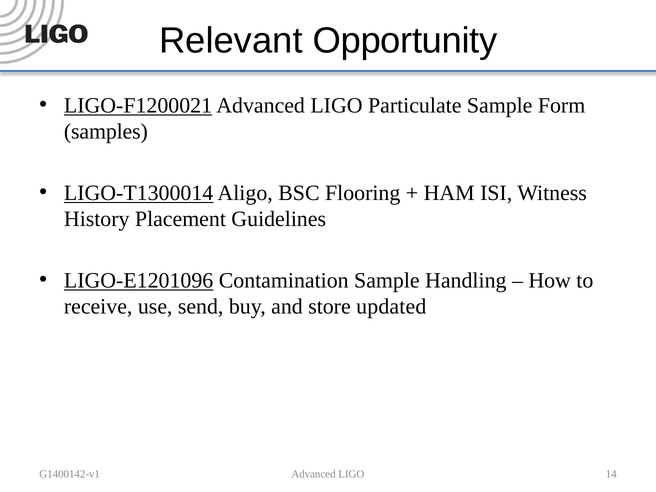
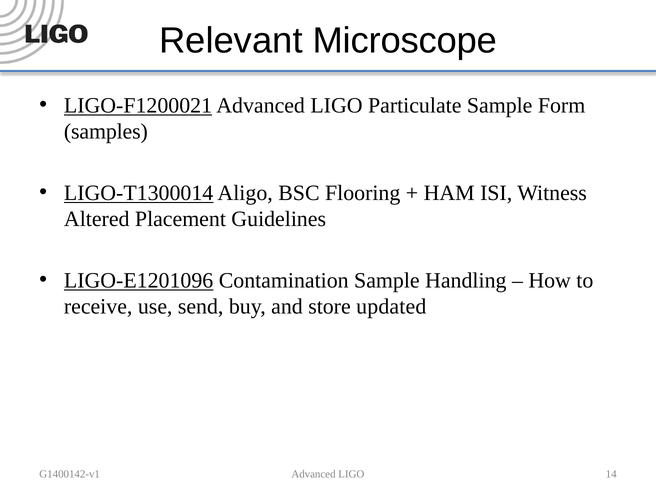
Opportunity: Opportunity -> Microscope (405, 41)
History: History -> Altered (97, 219)
